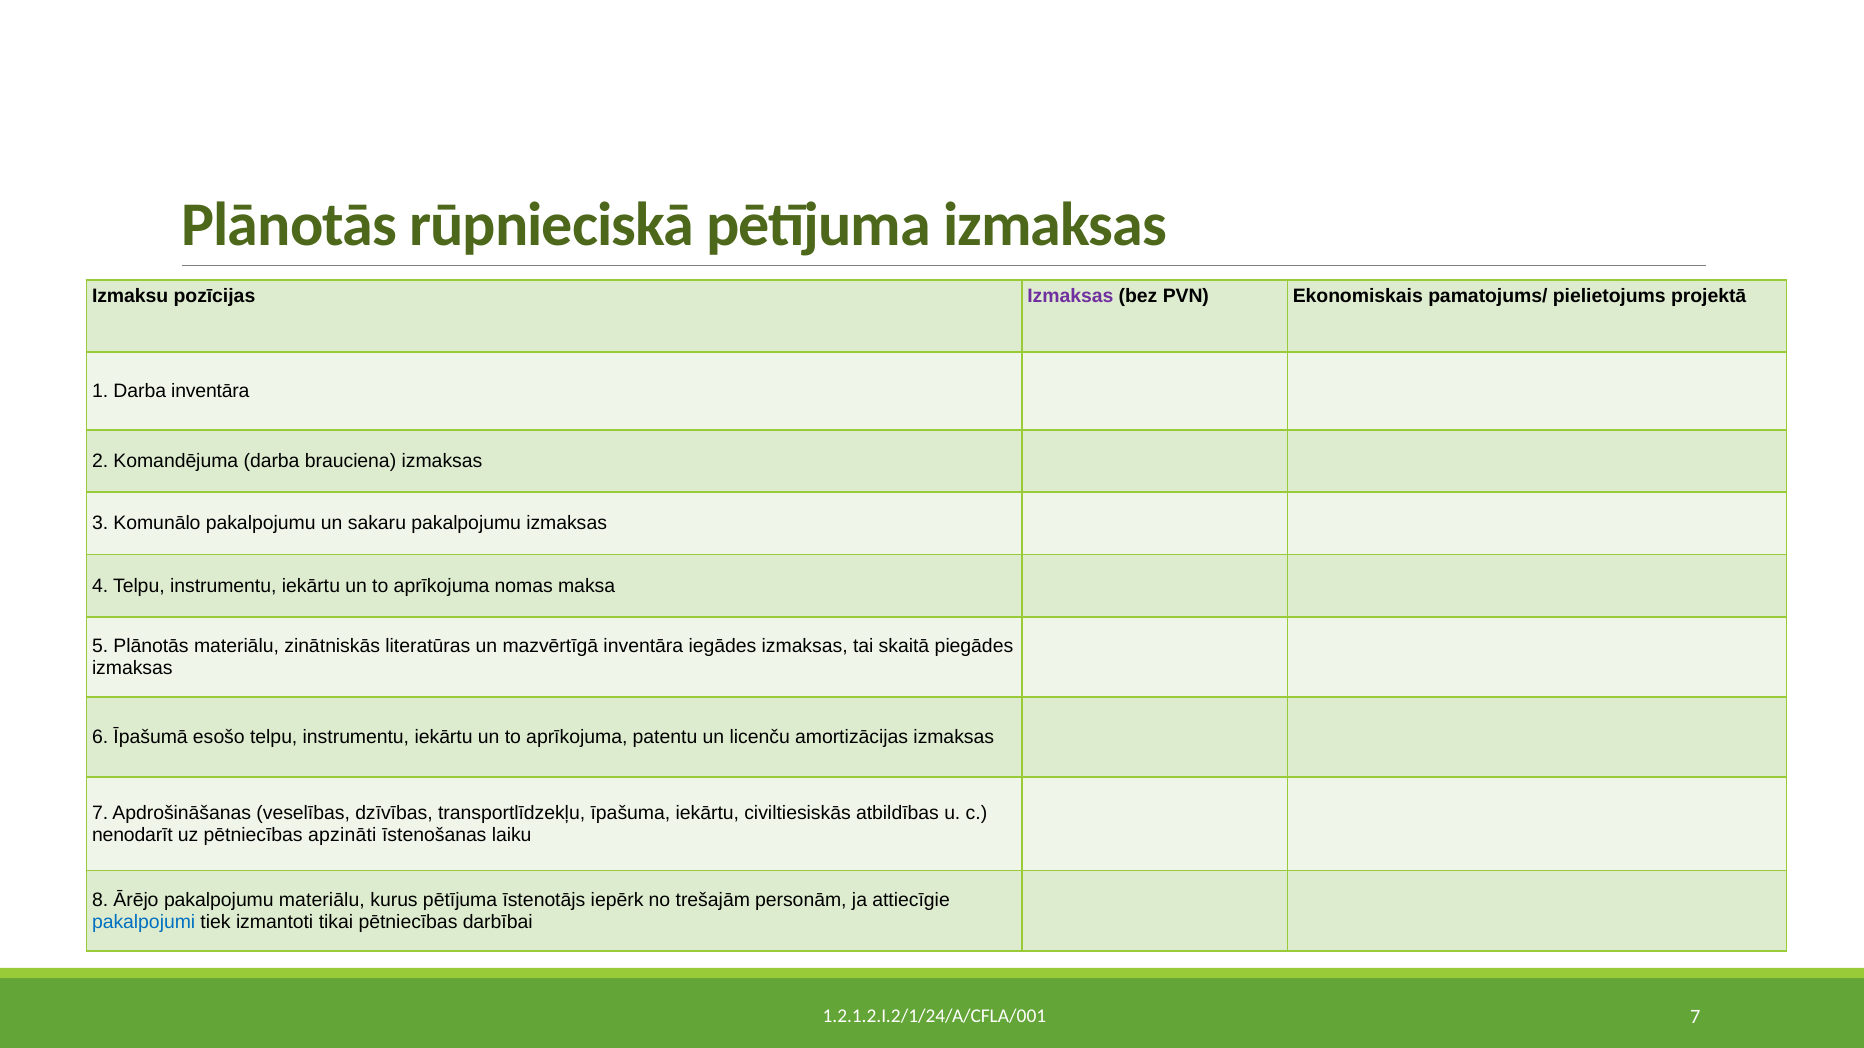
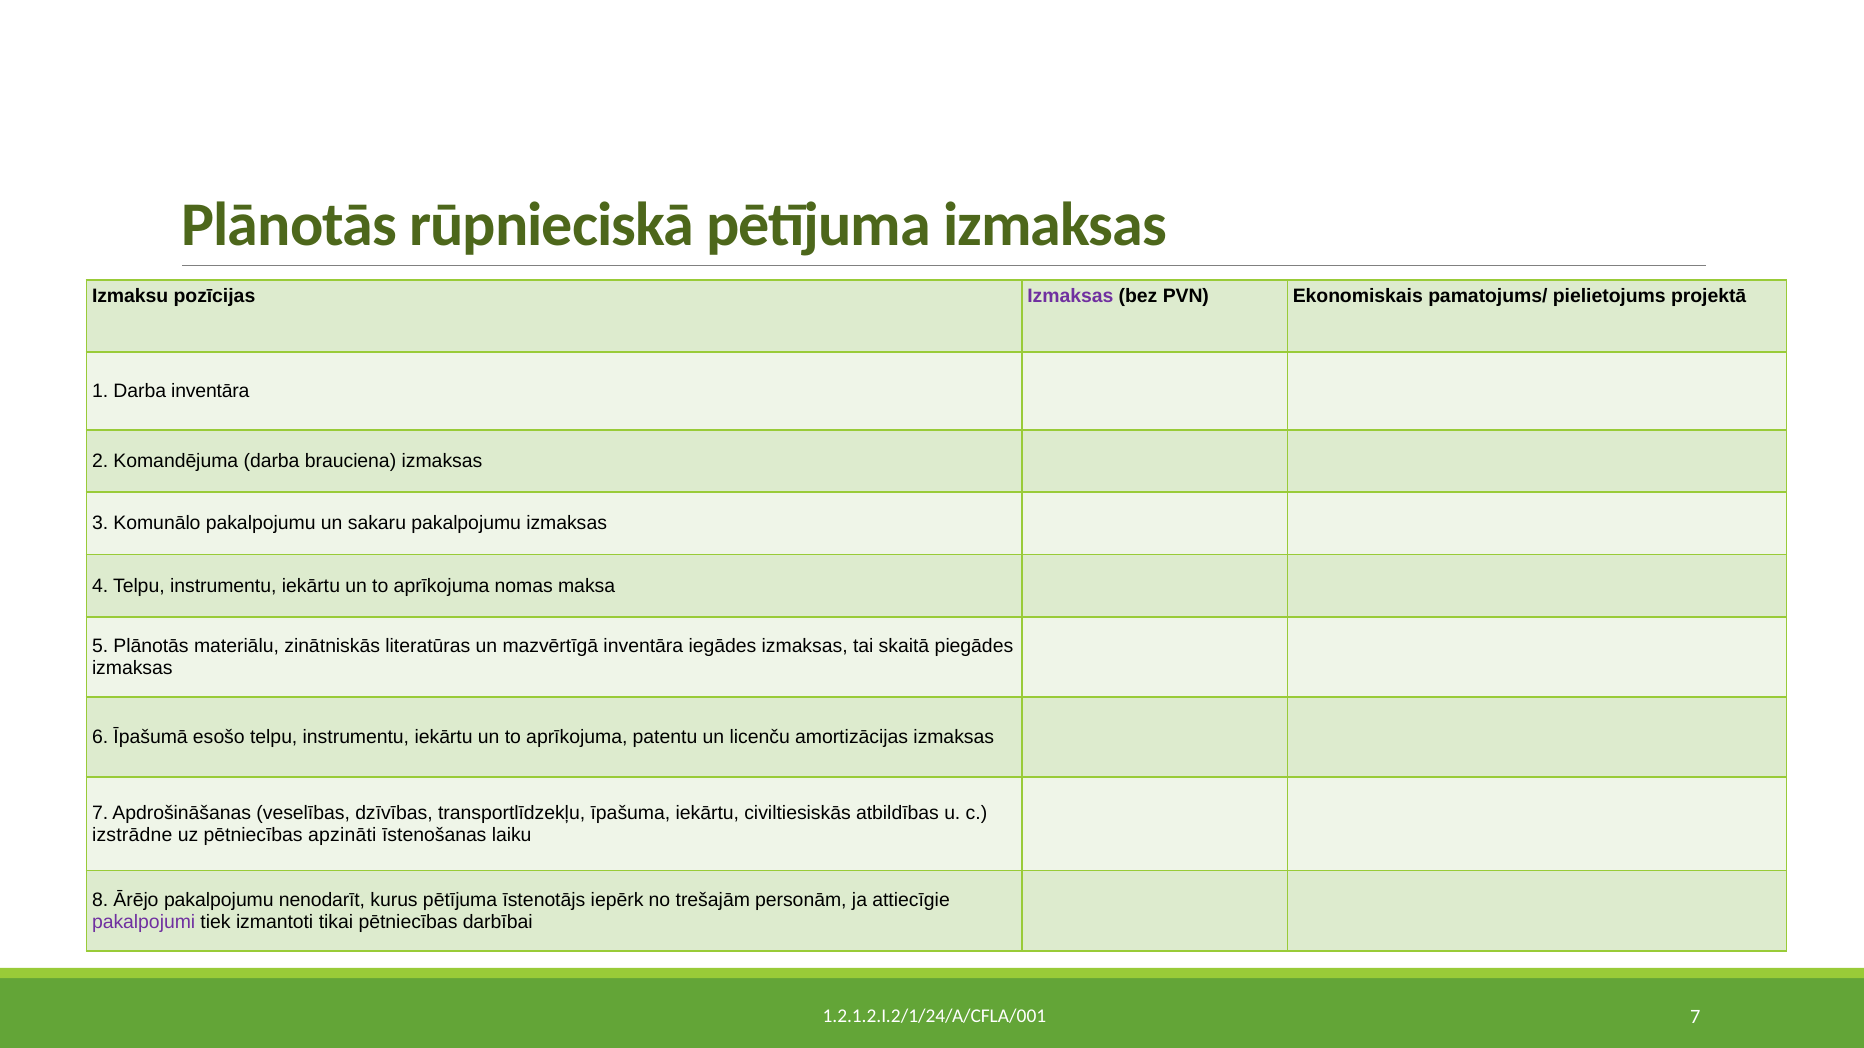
nenodarīt: nenodarīt -> izstrādne (132, 835)
pakalpojumu materiālu: materiālu -> nenodarīt (322, 901)
pakalpojumi colour: blue -> purple (144, 922)
